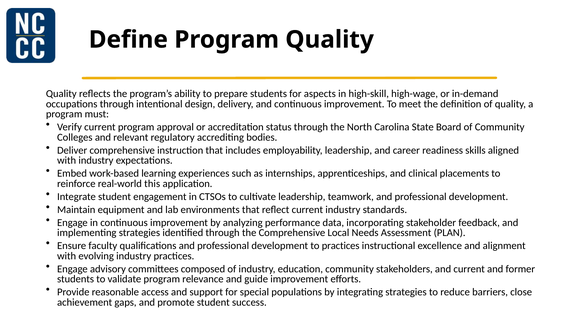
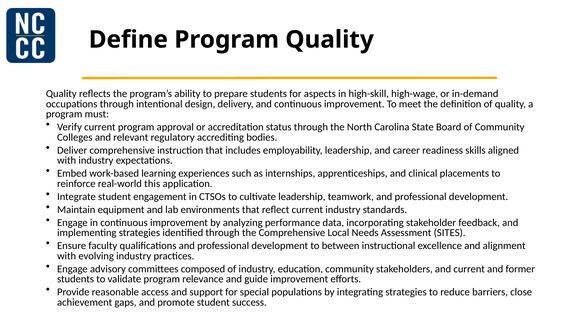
PLAN: PLAN -> SITES (450, 233)
to practices: practices -> between (341, 246)
